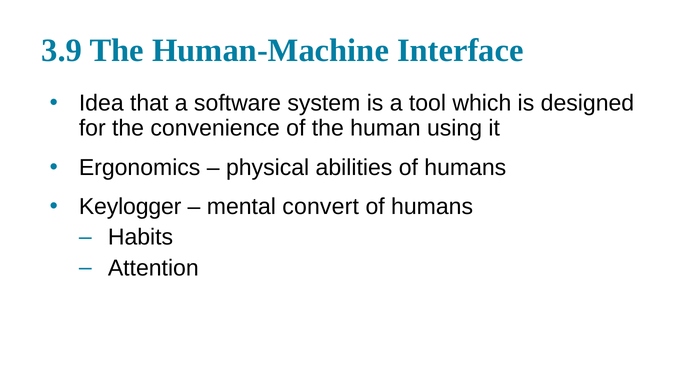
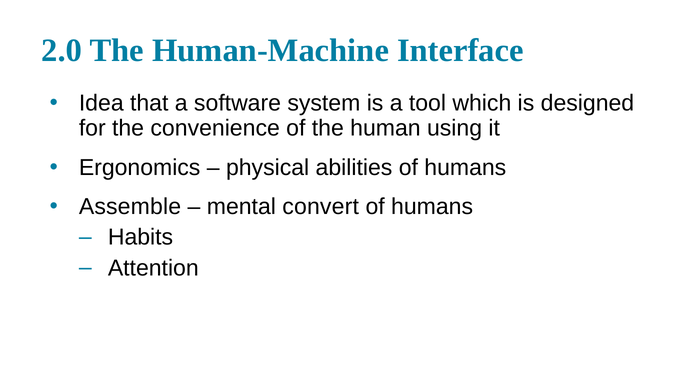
3.9: 3.9 -> 2.0 (62, 50)
Keylogger: Keylogger -> Assemble (130, 207)
